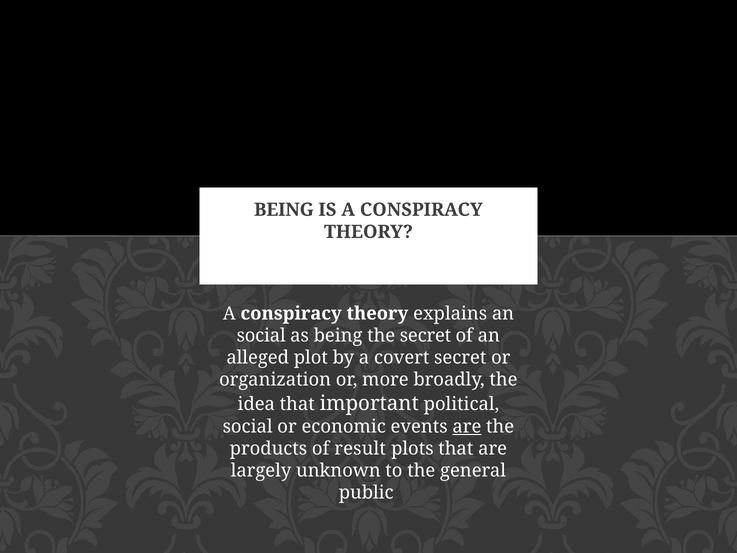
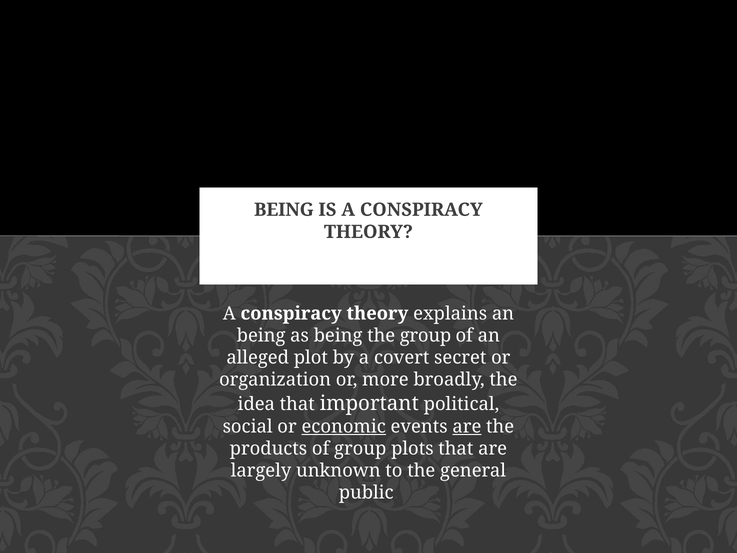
social: social -> being (261, 335)
the secret: secret -> group (426, 335)
economic underline: none -> present (344, 426)
of result: result -> group (360, 448)
